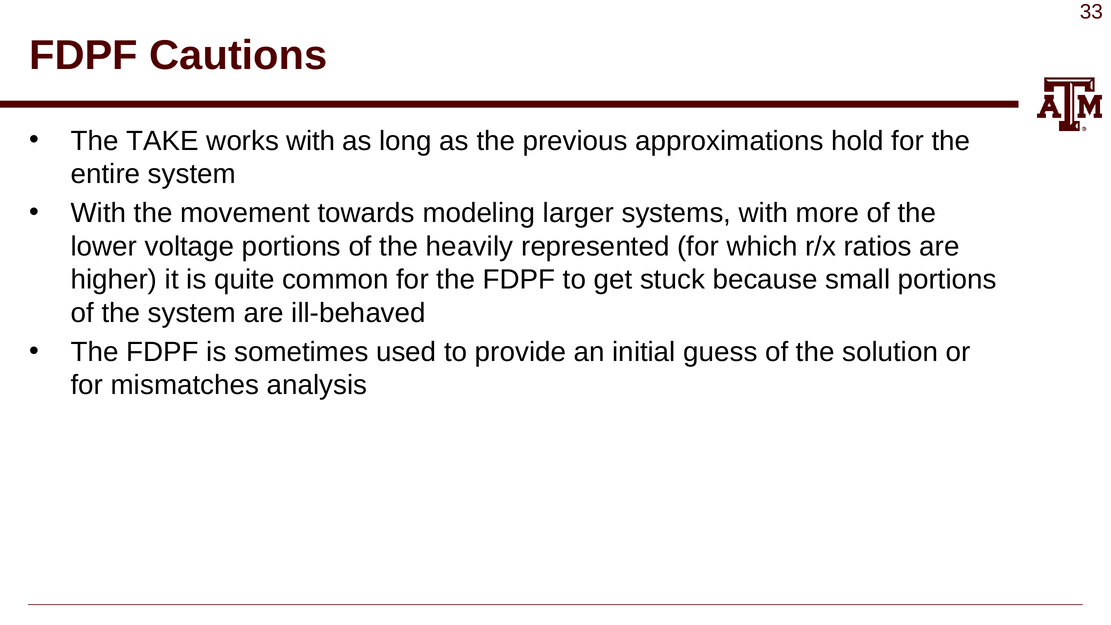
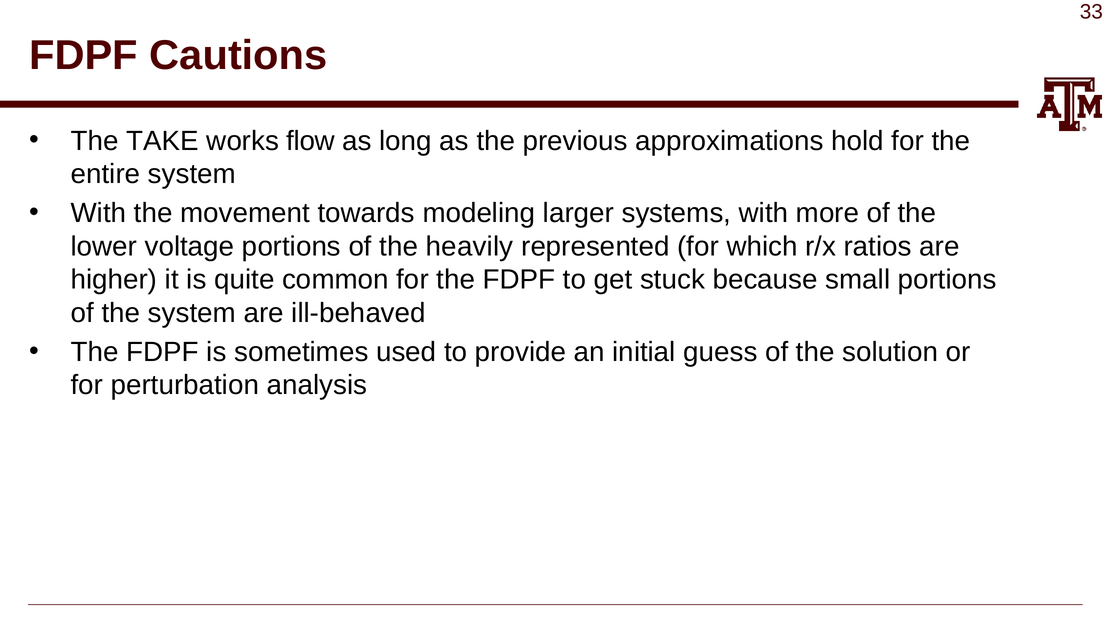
works with: with -> flow (311, 141)
mismatches: mismatches -> perturbation (185, 385)
